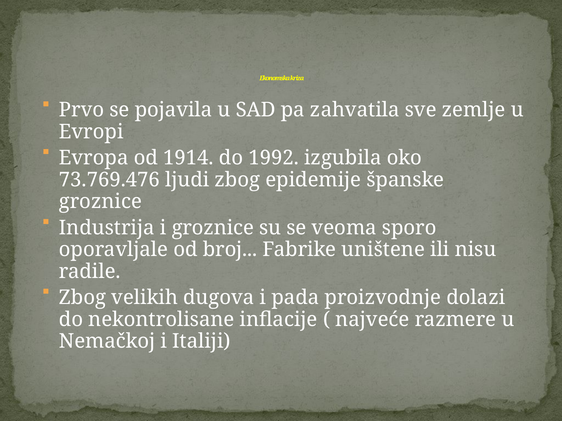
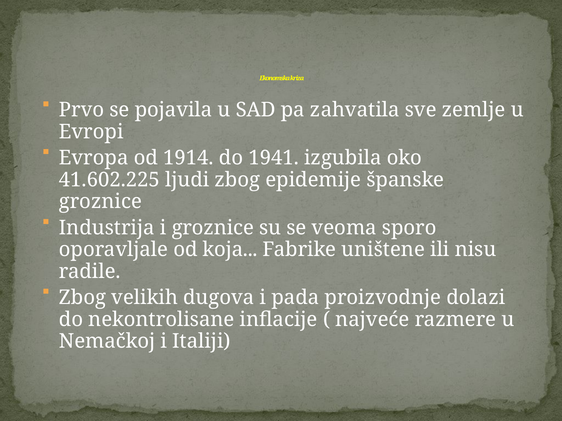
1992: 1992 -> 1941 (274, 158)
73.769.476: 73.769.476 -> 41.602.225 (109, 180)
broj: broj -> koja (230, 250)
